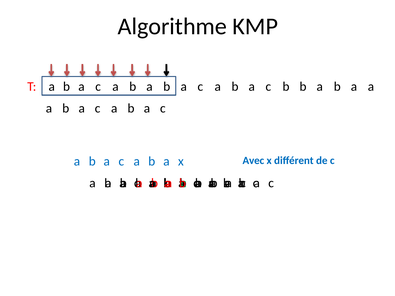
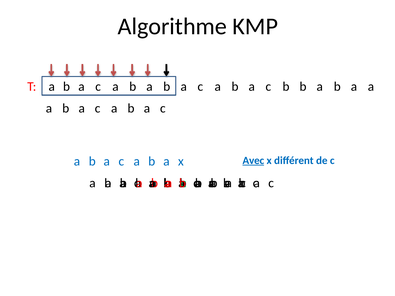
Avec underline: none -> present (253, 161)
